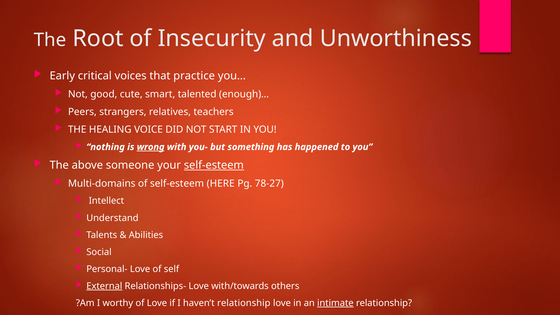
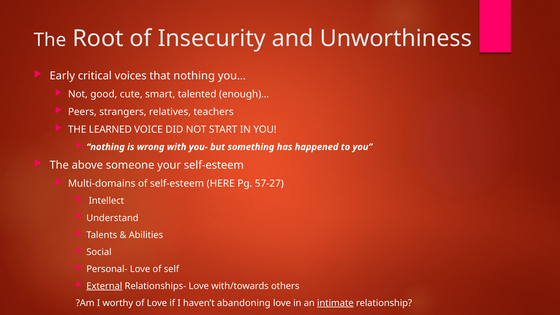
that practice: practice -> nothing (194, 76)
HEALING: HEALING -> LEARNED (110, 130)
wrong underline: present -> none (151, 147)
self-esteem underline: present -> none (214, 165)
78-27: 78-27 -> 57-27 (269, 184)
haven’t relationship: relationship -> abandoning (244, 303)
